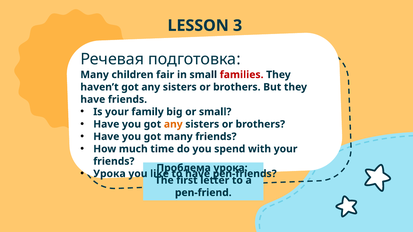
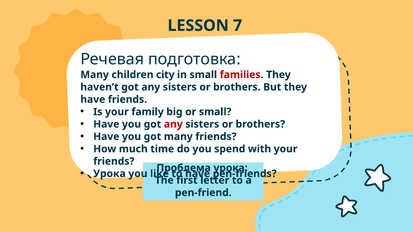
3: 3 -> 7 (238, 26)
fair: fair -> city (165, 75)
any colour: orange -> red (173, 124)
